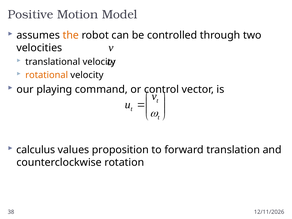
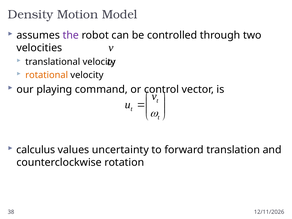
Positive: Positive -> Density (30, 14)
the colour: orange -> purple (71, 35)
proposition: proposition -> uncertainty (120, 150)
